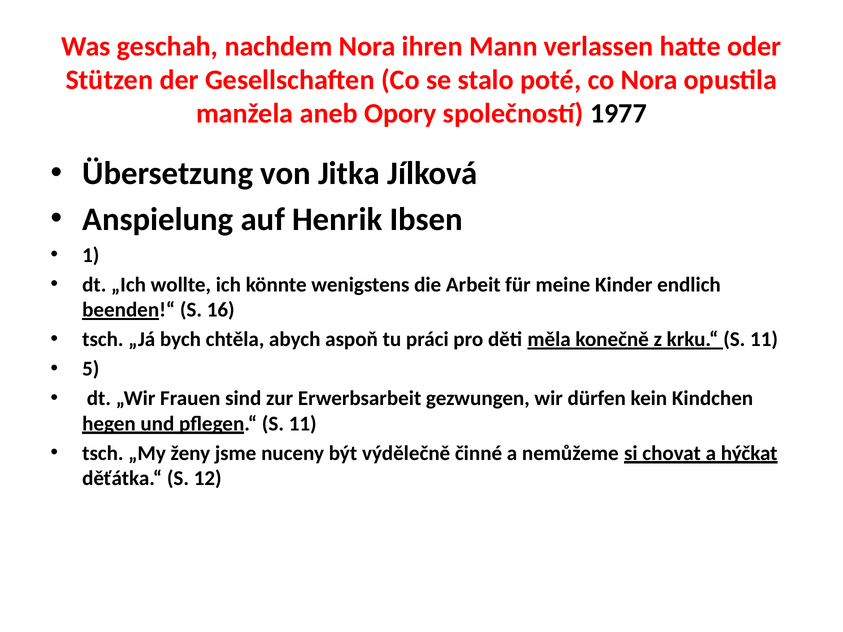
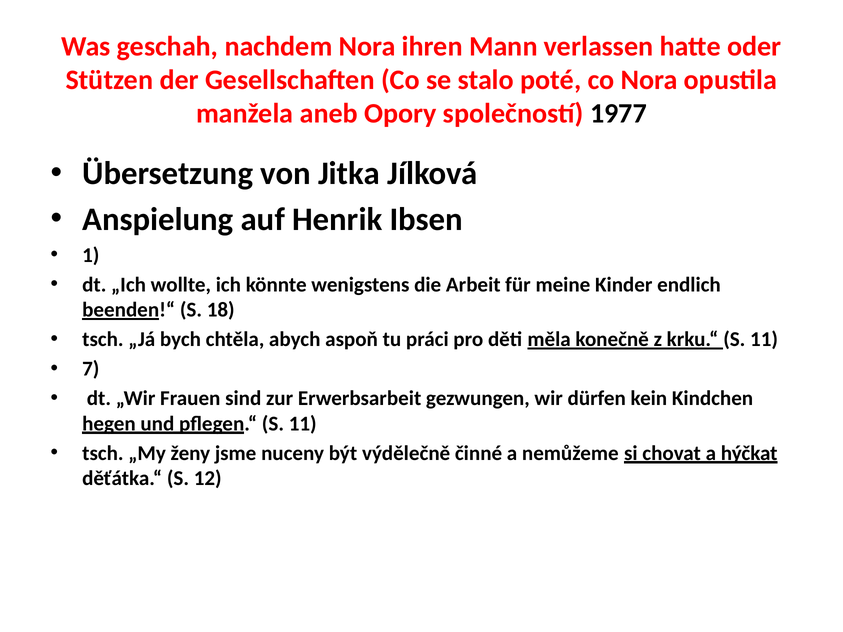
16: 16 -> 18 (221, 310)
5: 5 -> 7 (91, 369)
